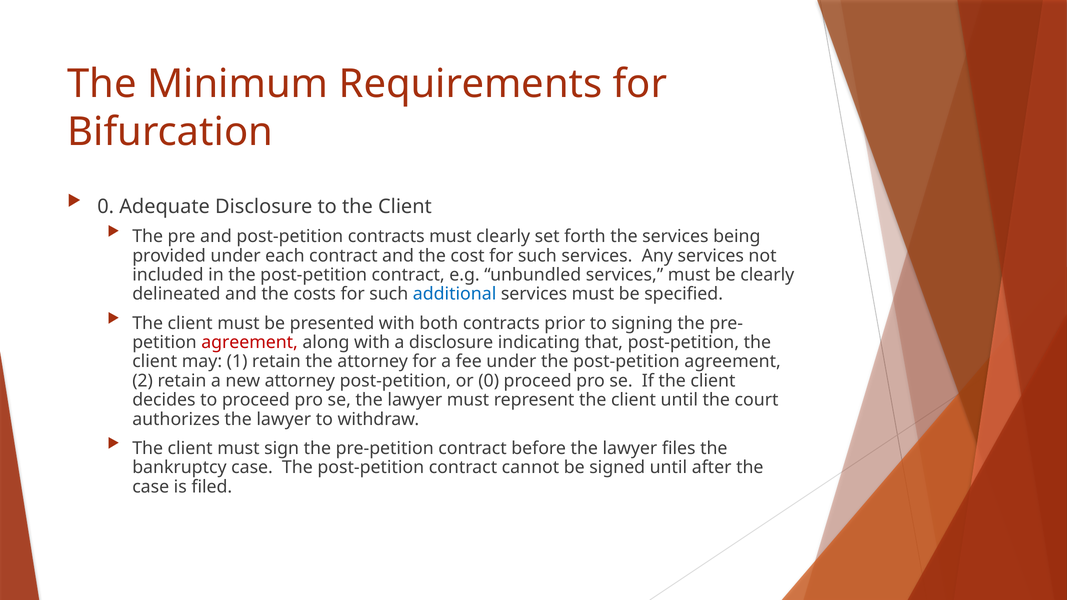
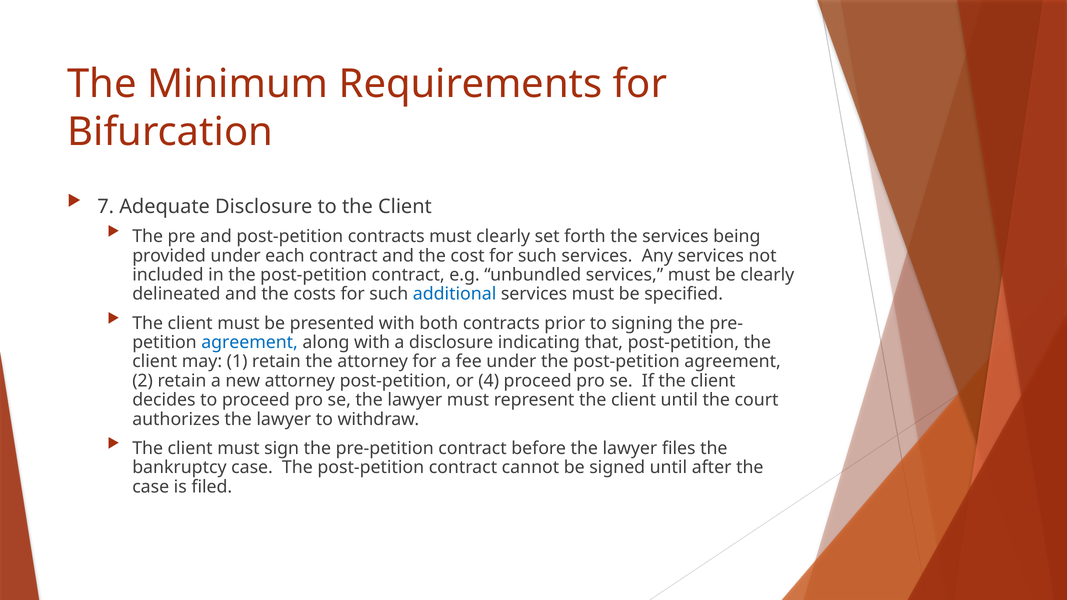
0: 0 -> 7 (106, 207)
agreement colour: red -> blue (250, 343)
or 0: 0 -> 4 (489, 381)
